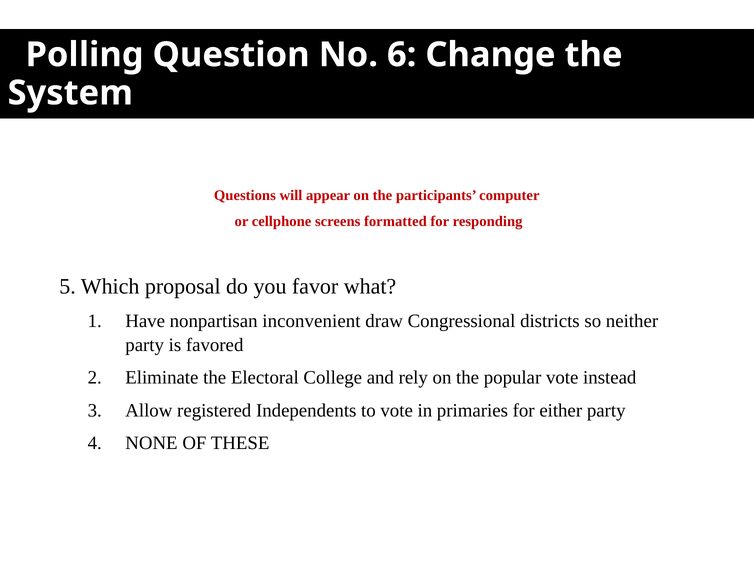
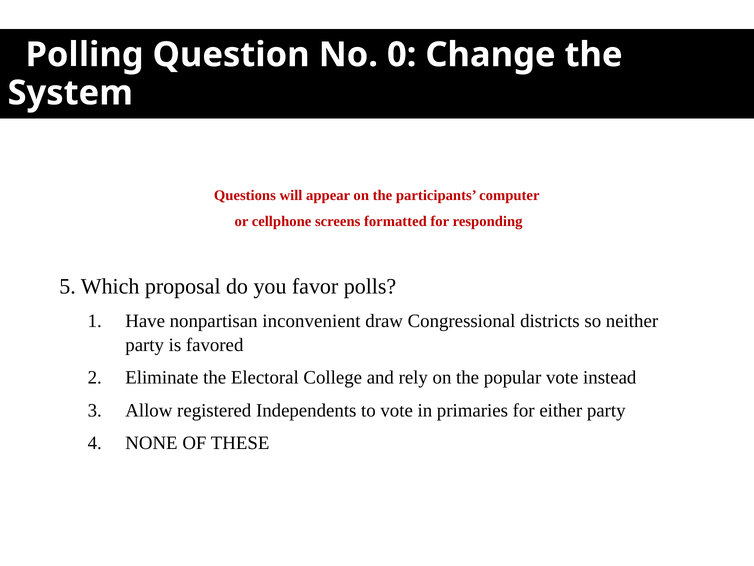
6: 6 -> 0 (402, 55)
what: what -> polls (370, 286)
